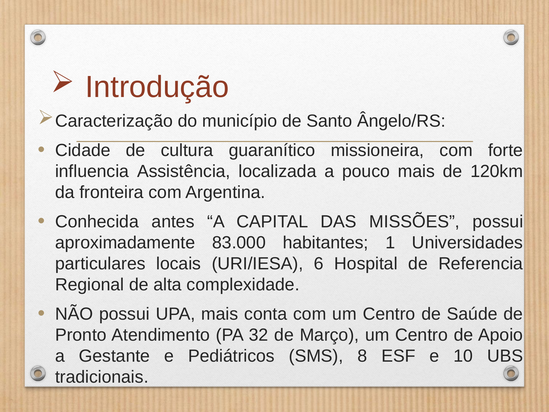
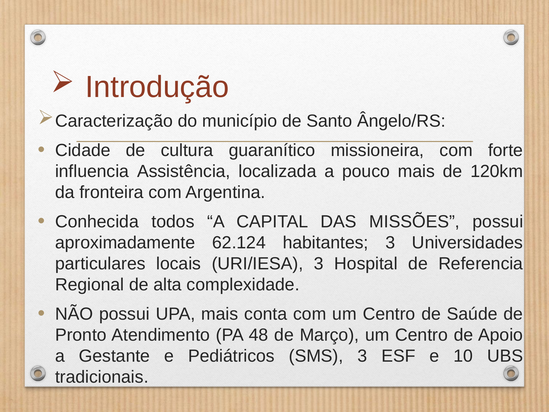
antes: antes -> todos (173, 222)
83.000: 83.000 -> 62.124 (239, 243)
habitantes 1: 1 -> 3 (390, 243)
URI/IESA 6: 6 -> 3 (319, 264)
32: 32 -> 48 (259, 335)
SMS 8: 8 -> 3 (362, 356)
